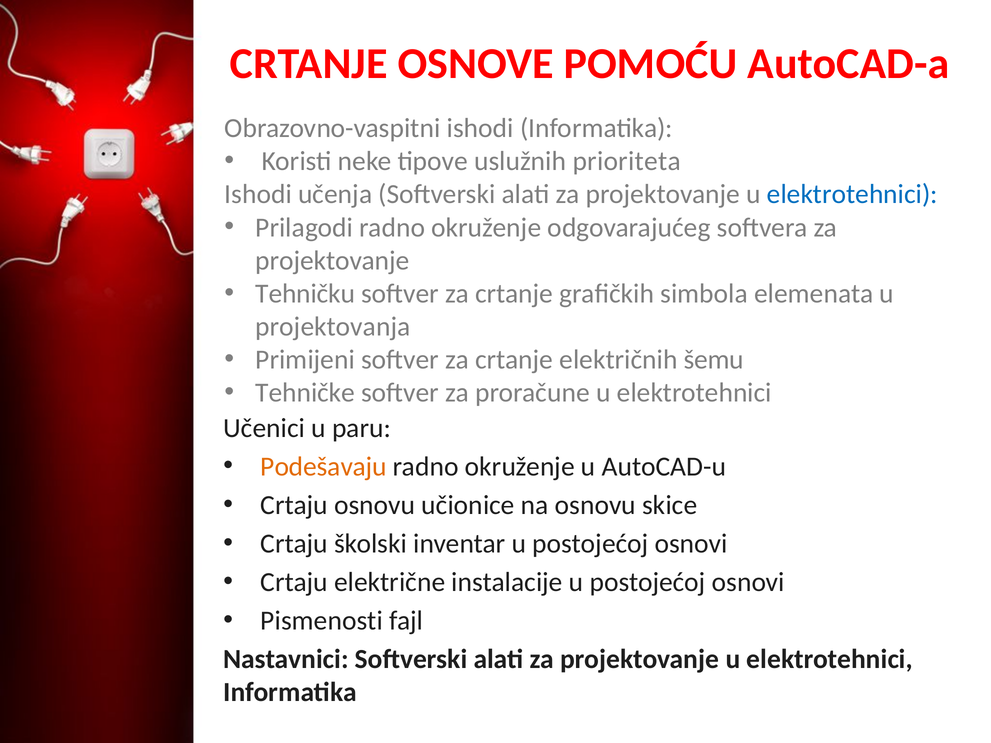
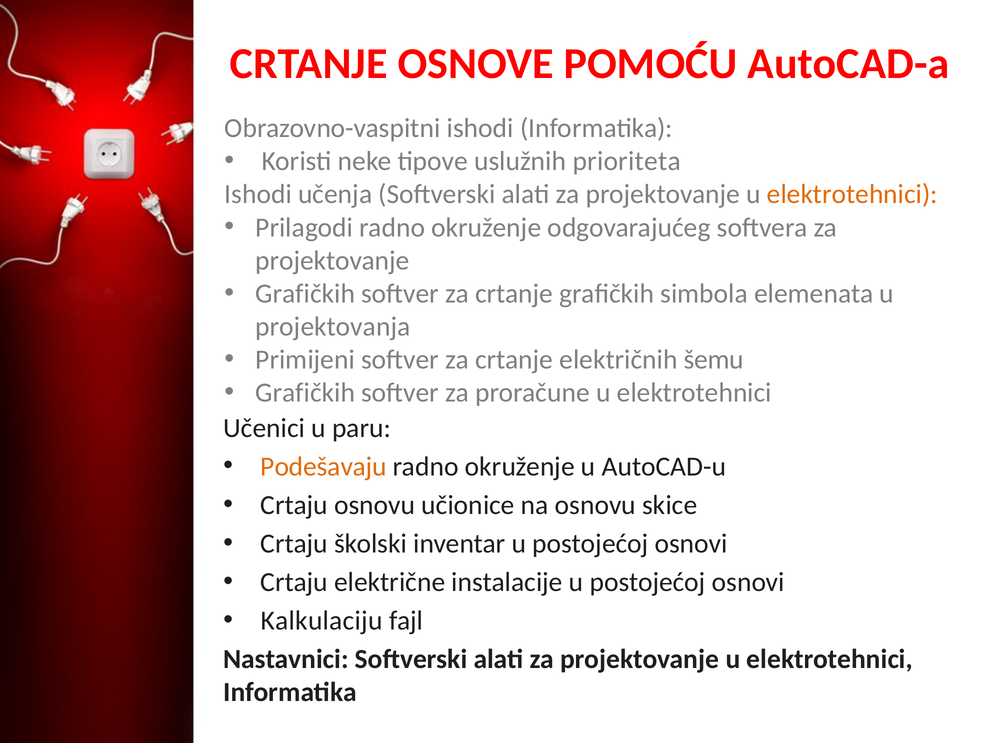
elektrotehnici colour: blue -> orange (852, 194)
Tehničku: Tehničku -> Grafičkih (305, 294)
Tehničke: Tehničke -> Grafičkih (305, 393)
Pismenosti: Pismenosti -> Kalkulaciju (322, 621)
